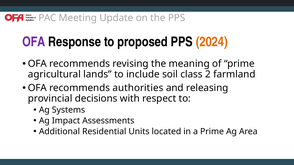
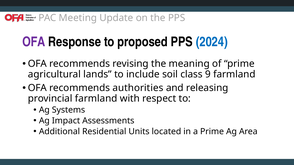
2024 colour: orange -> blue (212, 42)
2: 2 -> 9 (208, 74)
provincial decisions: decisions -> farmland (96, 99)
